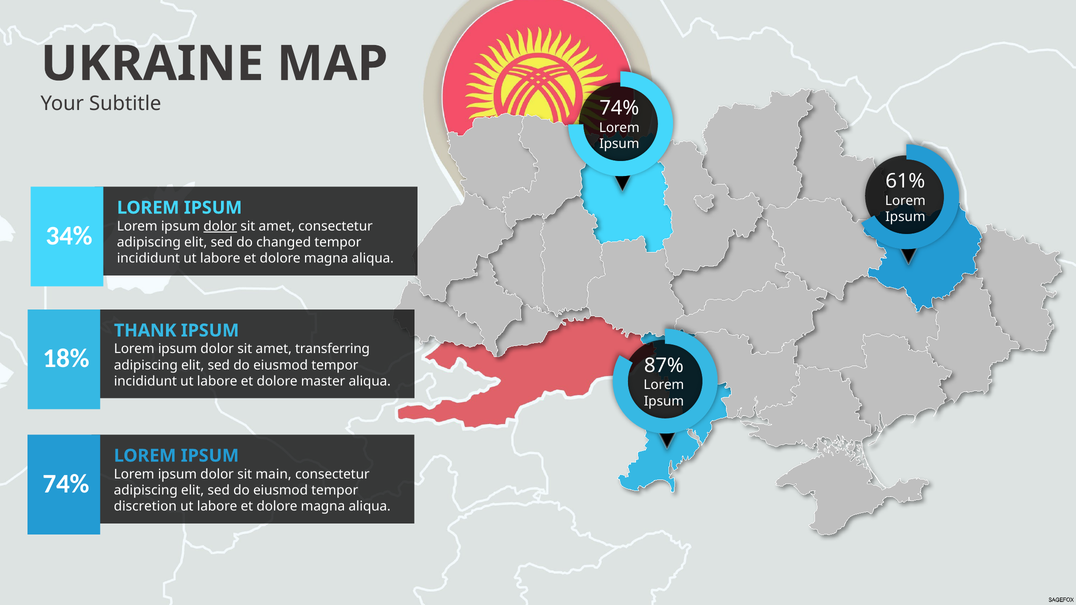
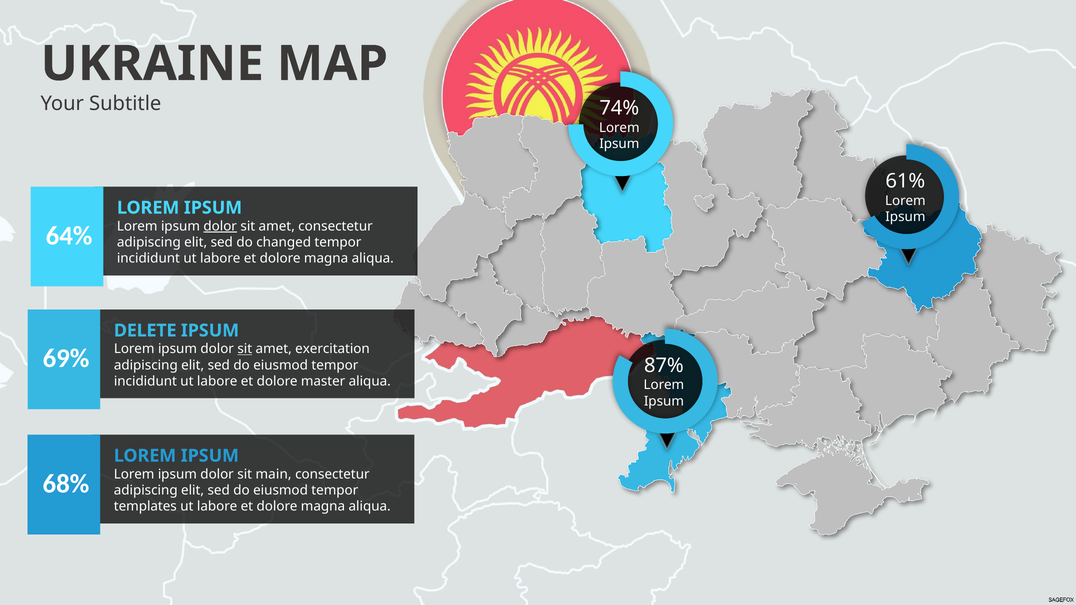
34%: 34% -> 64% (69, 236)
THANK: THANK -> DELETE (145, 331)
sit underline: none -> present (245, 349)
transferring: transferring -> exercitation (332, 349)
18%: 18% -> 69% (66, 359)
74%: 74% -> 68% (66, 484)
discretion: discretion -> templates (145, 507)
